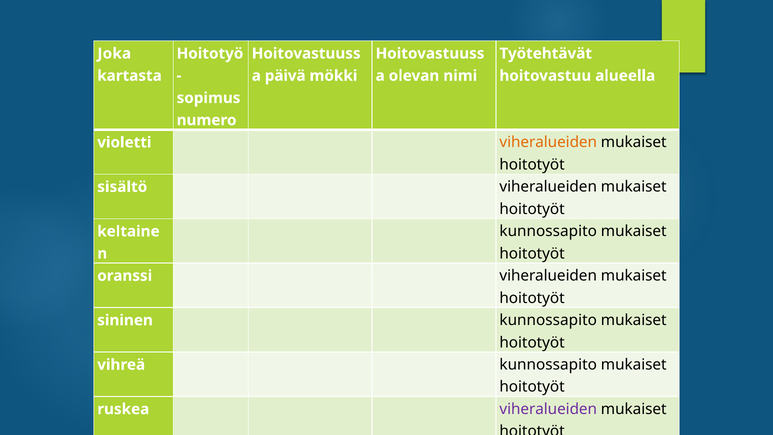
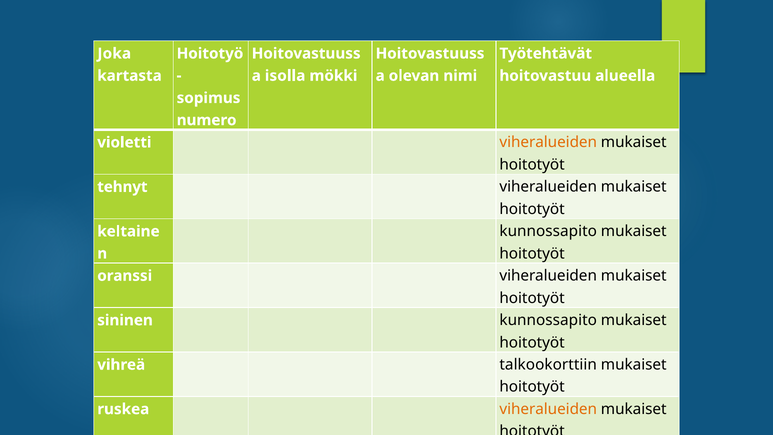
päivä: päivä -> isolla (285, 76)
sisältö: sisältö -> tehnyt (122, 187)
vihreä kunnossapito: kunnossapito -> talkookorttiin (548, 365)
viheralueiden colour: purple -> orange (548, 409)
